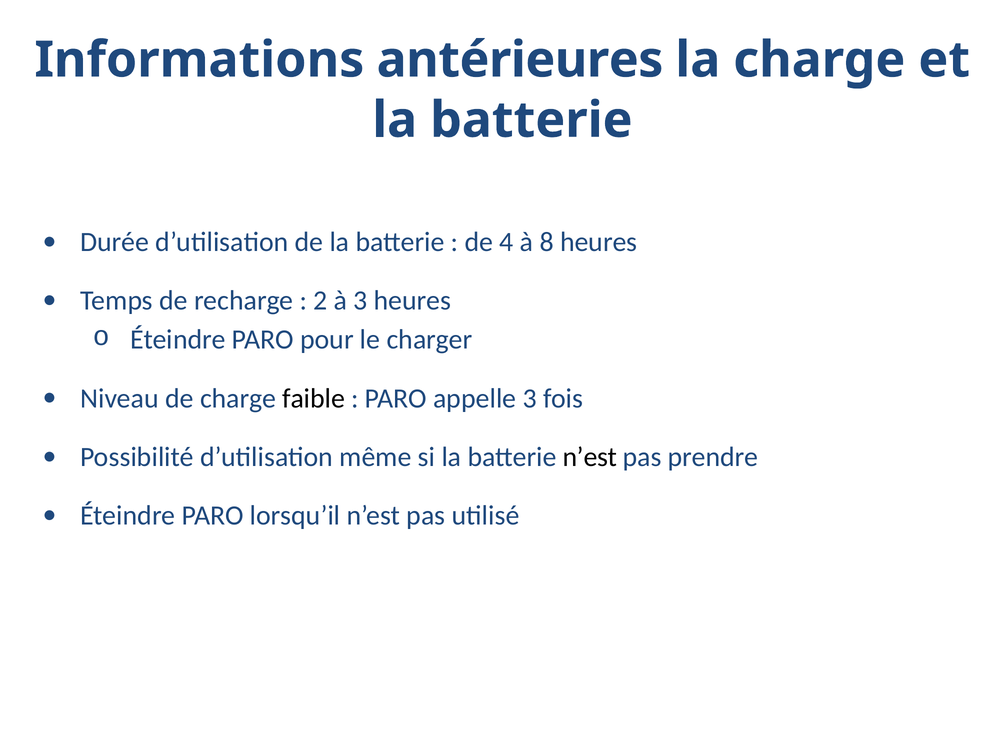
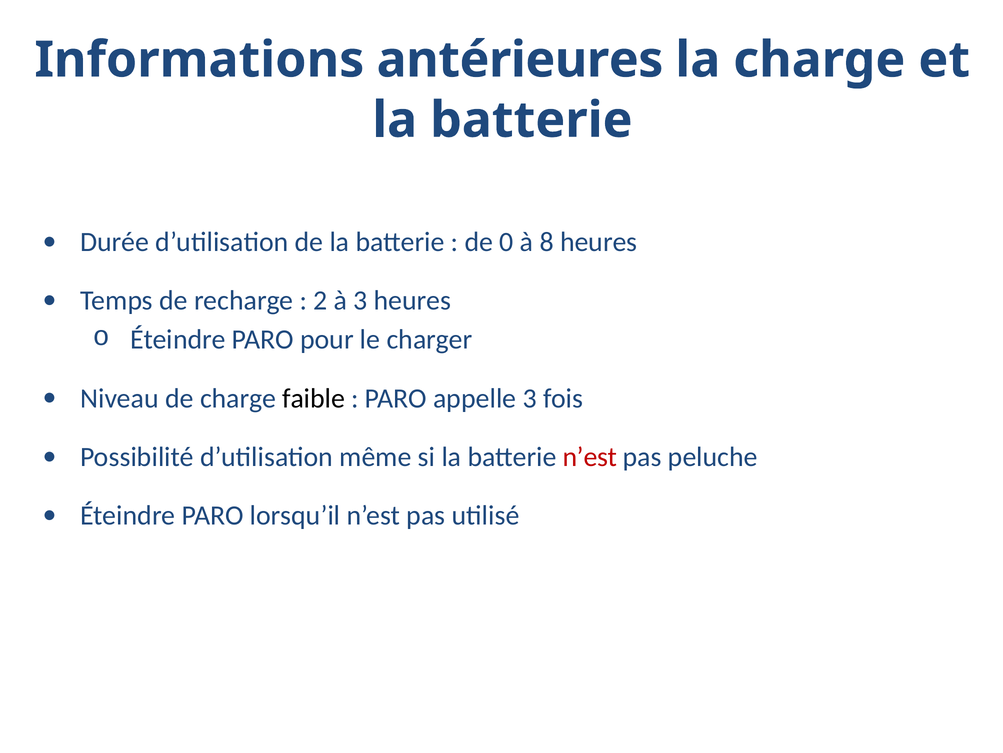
4: 4 -> 0 (507, 242)
n’est colour: black -> red (590, 457)
prendre: prendre -> peluche (713, 457)
